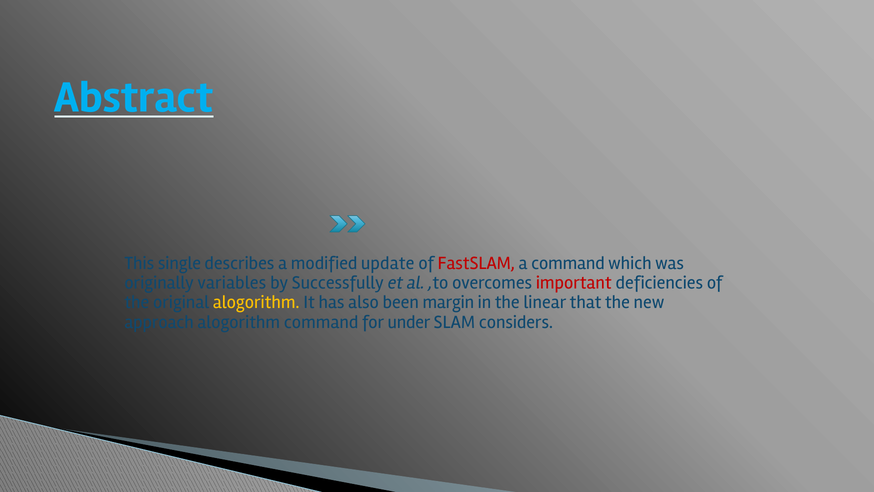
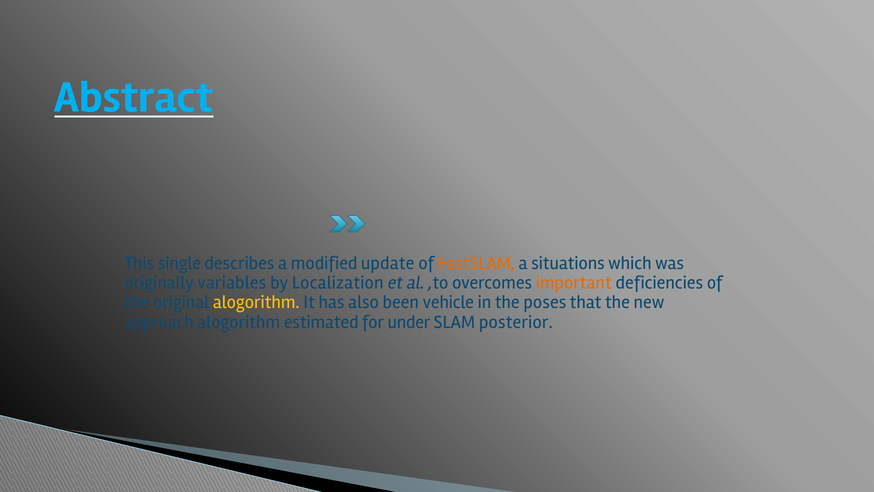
FastSLAM colour: red -> orange (476, 263)
a command: command -> situations (568, 263)
Successfully: Successfully -> Localization (338, 283)
important colour: red -> orange (574, 283)
margin: margin -> vehicle (448, 302)
linear: linear -> poses (545, 302)
alogorithm command: command -> estimated (321, 322)
considers: considers -> posterior (516, 322)
